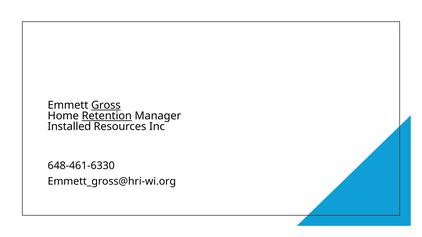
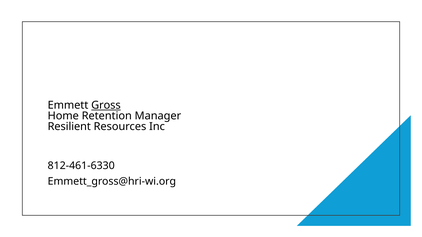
Retention underline: present -> none (107, 116)
Installed: Installed -> Resilient (69, 127)
648-461-6330: 648-461-6330 -> 812-461-6330 (81, 166)
